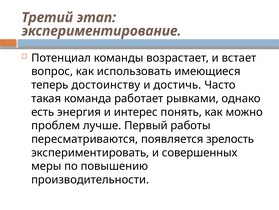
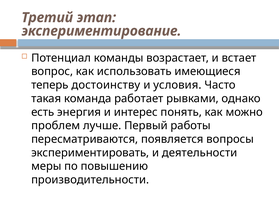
достичь: достичь -> условия (177, 85)
зрелость: зрелость -> вопросы (230, 139)
совершенных: совершенных -> деятельности (200, 152)
